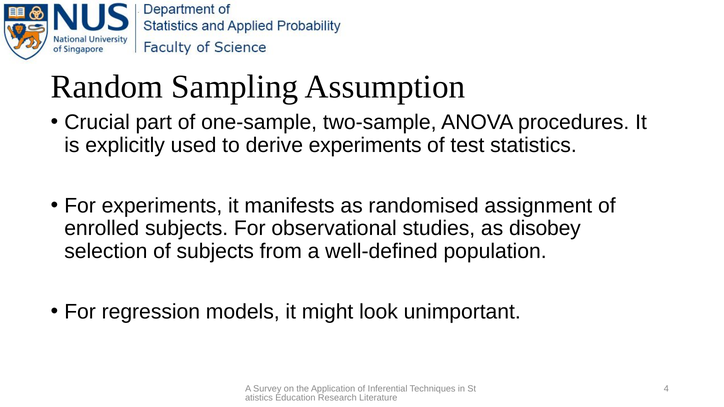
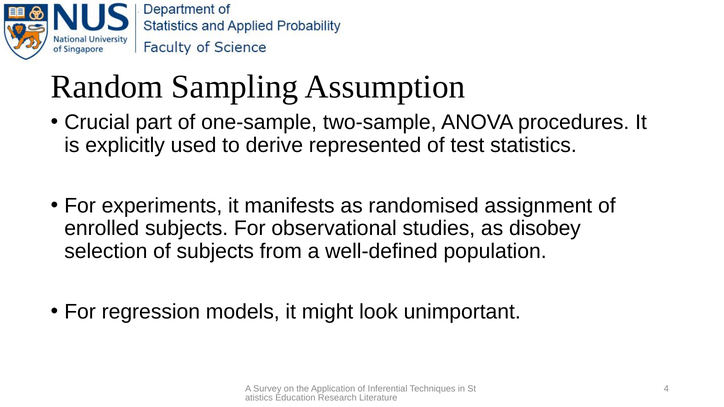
derive experiments: experiments -> represented (365, 145)
